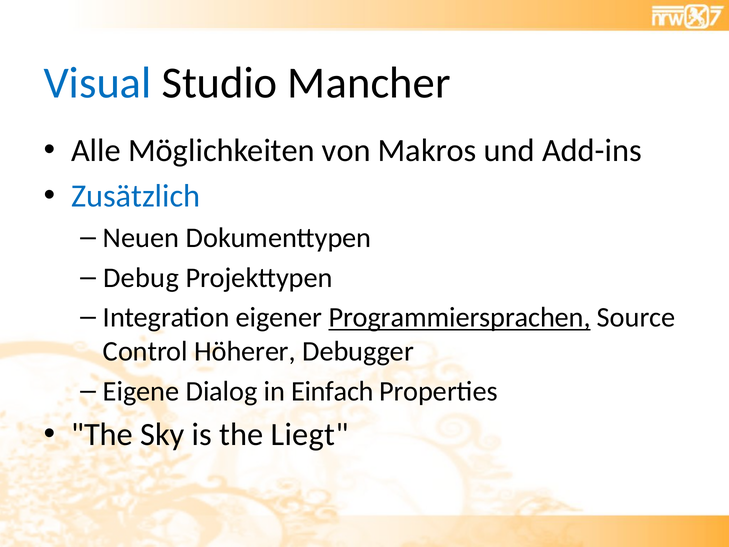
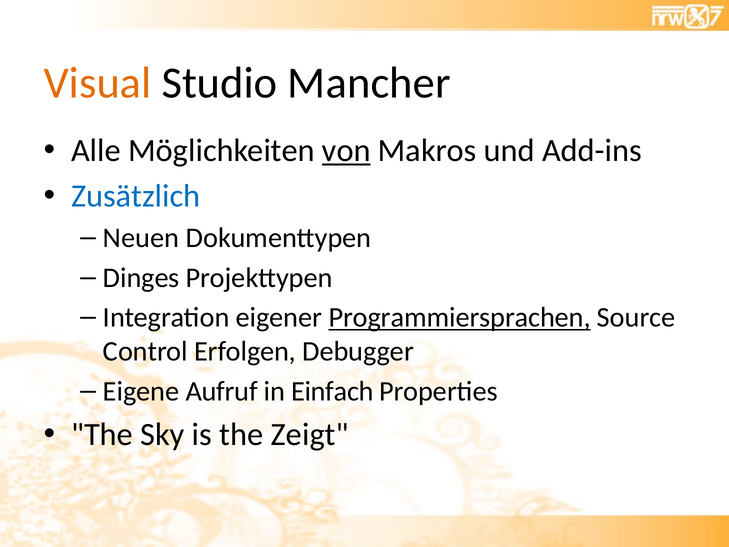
Visual colour: blue -> orange (98, 83)
von underline: none -> present (346, 151)
Debug: Debug -> Dinges (141, 278)
Höherer: Höherer -> Erfolgen (245, 351)
Dialog: Dialog -> Aufruf (222, 391)
Liegt: Liegt -> Zeigt (310, 434)
